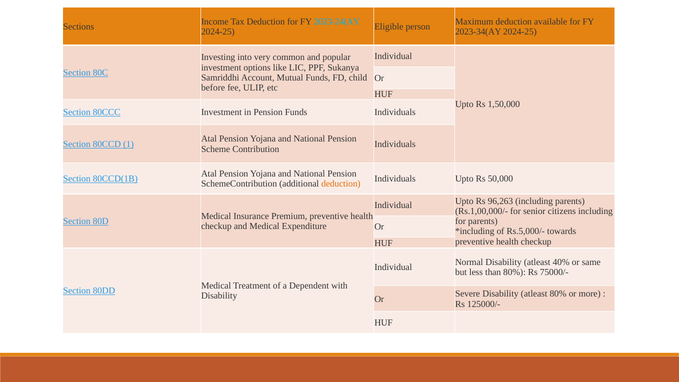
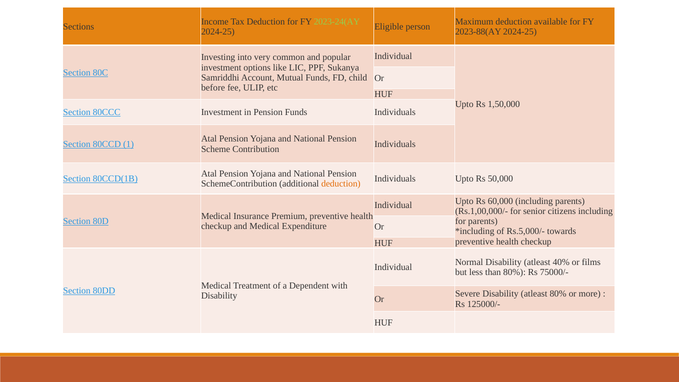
2023-24(AY colour: light blue -> light green (337, 22)
2023-34(AY: 2023-34(AY -> 2023-88(AY (478, 32)
96,263: 96,263 -> 60,000 (500, 201)
same: same -> films (591, 262)
